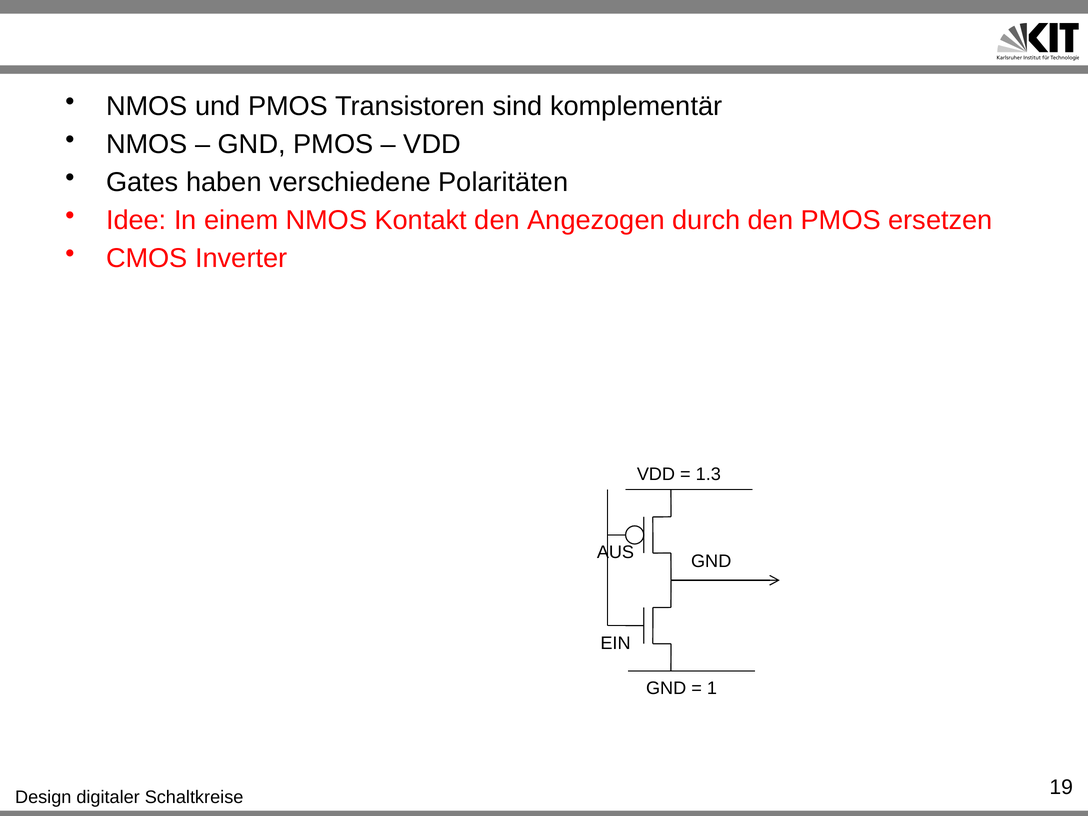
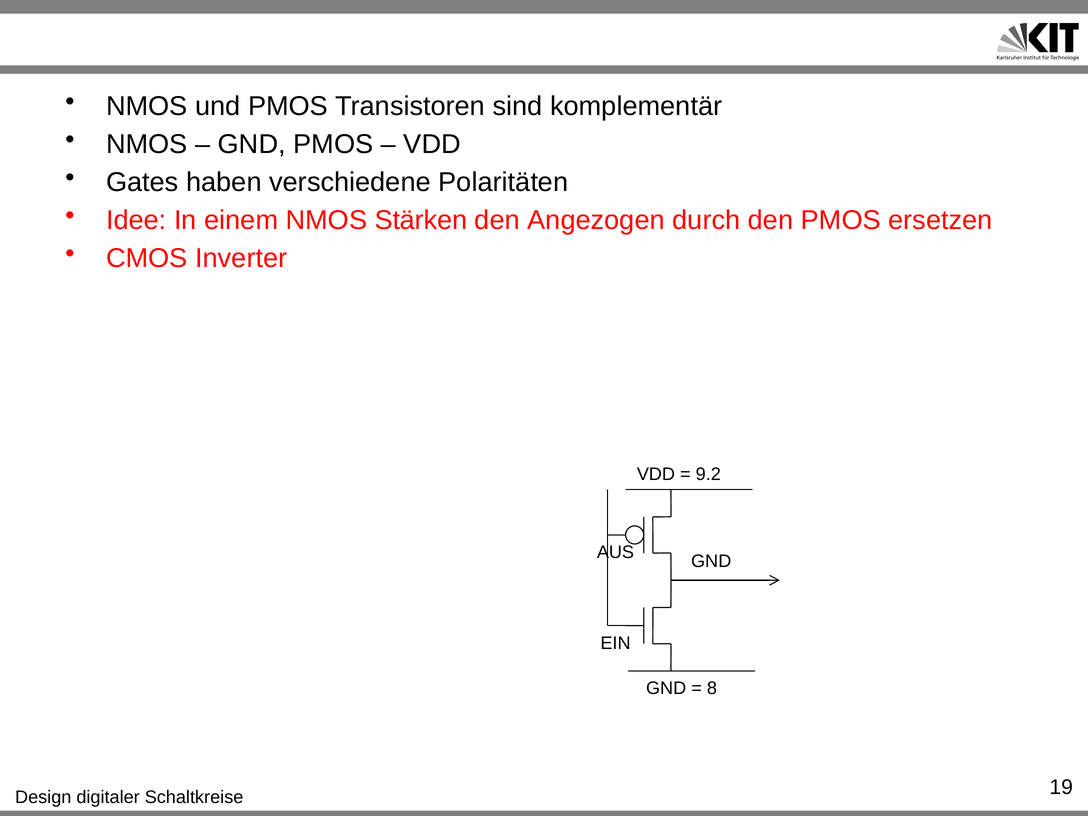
Kontakt: Kontakt -> Stärken (421, 220)
1.3: 1.3 -> 9.2 (708, 474)
1: 1 -> 8 (712, 688)
